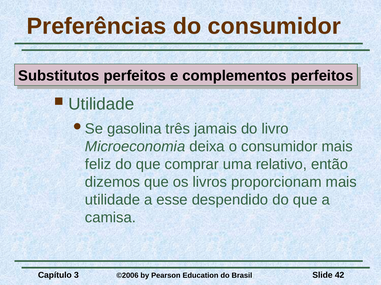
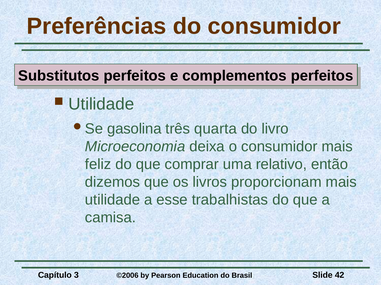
jamais: jamais -> quarta (216, 129)
despendido: despendido -> trabalhistas (230, 200)
